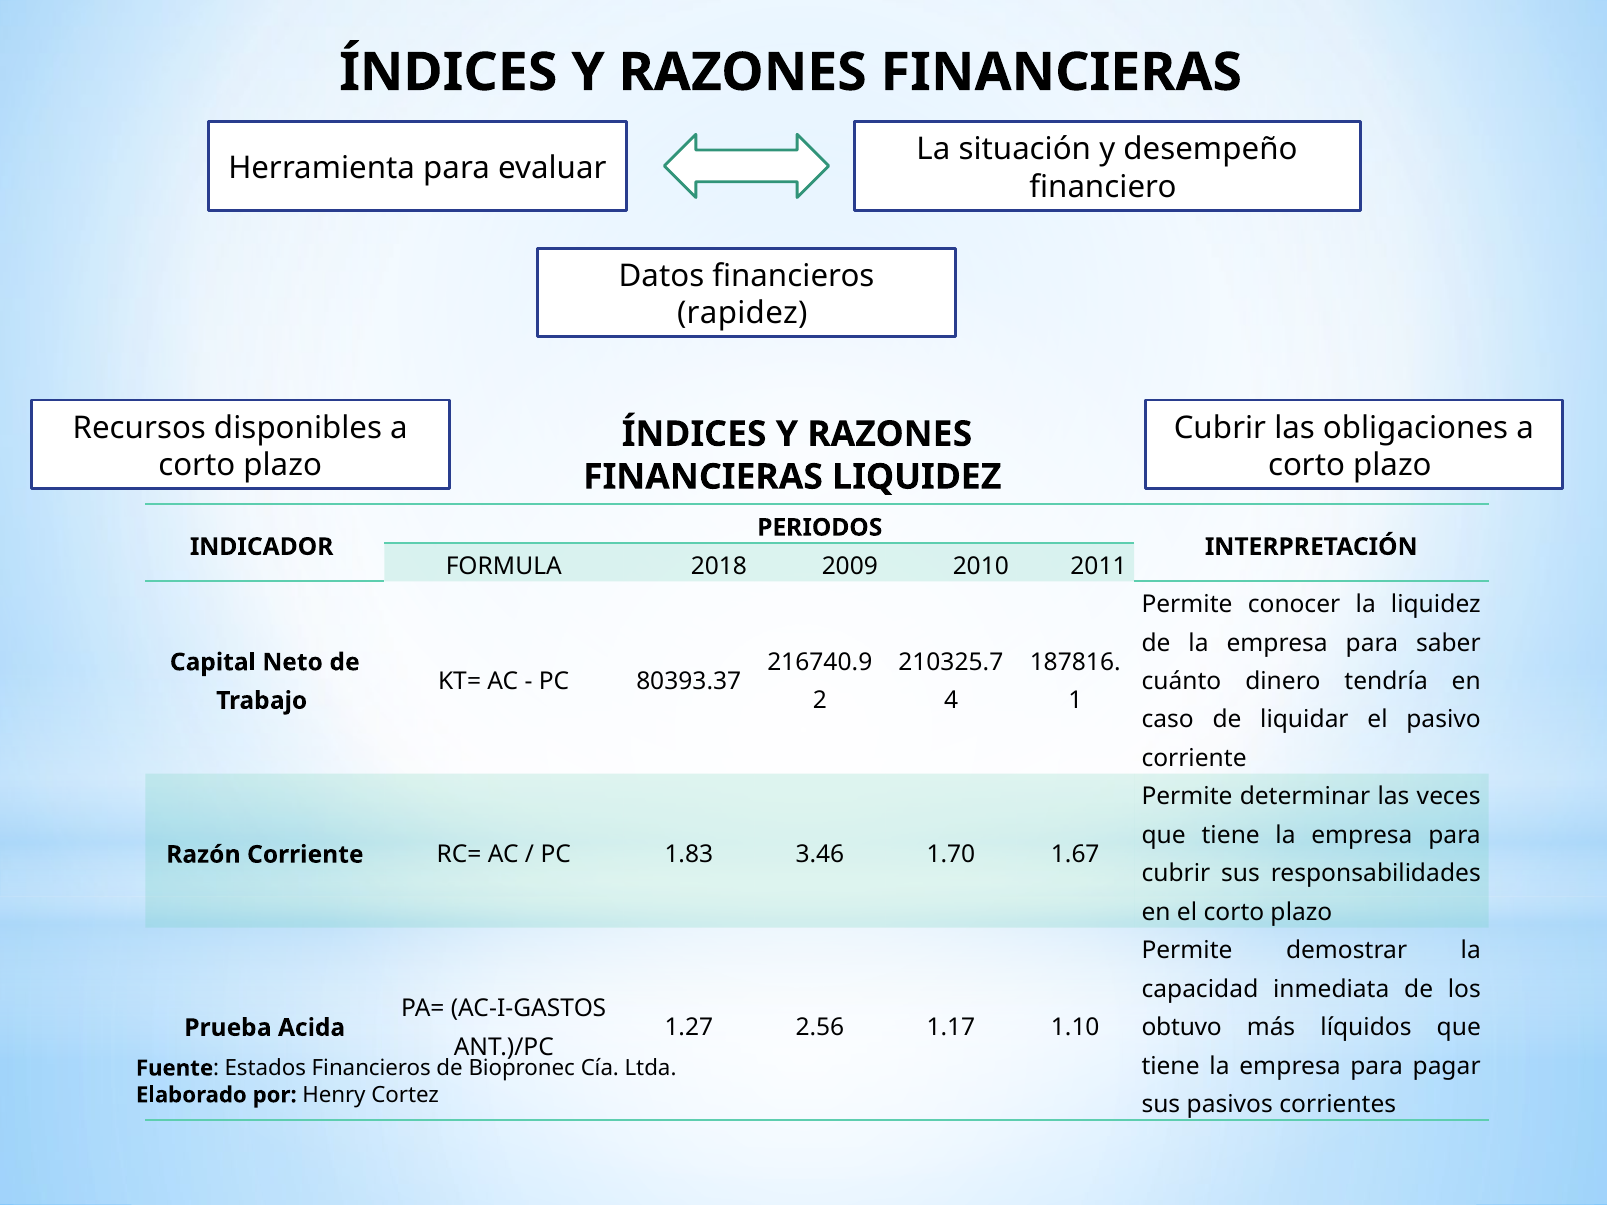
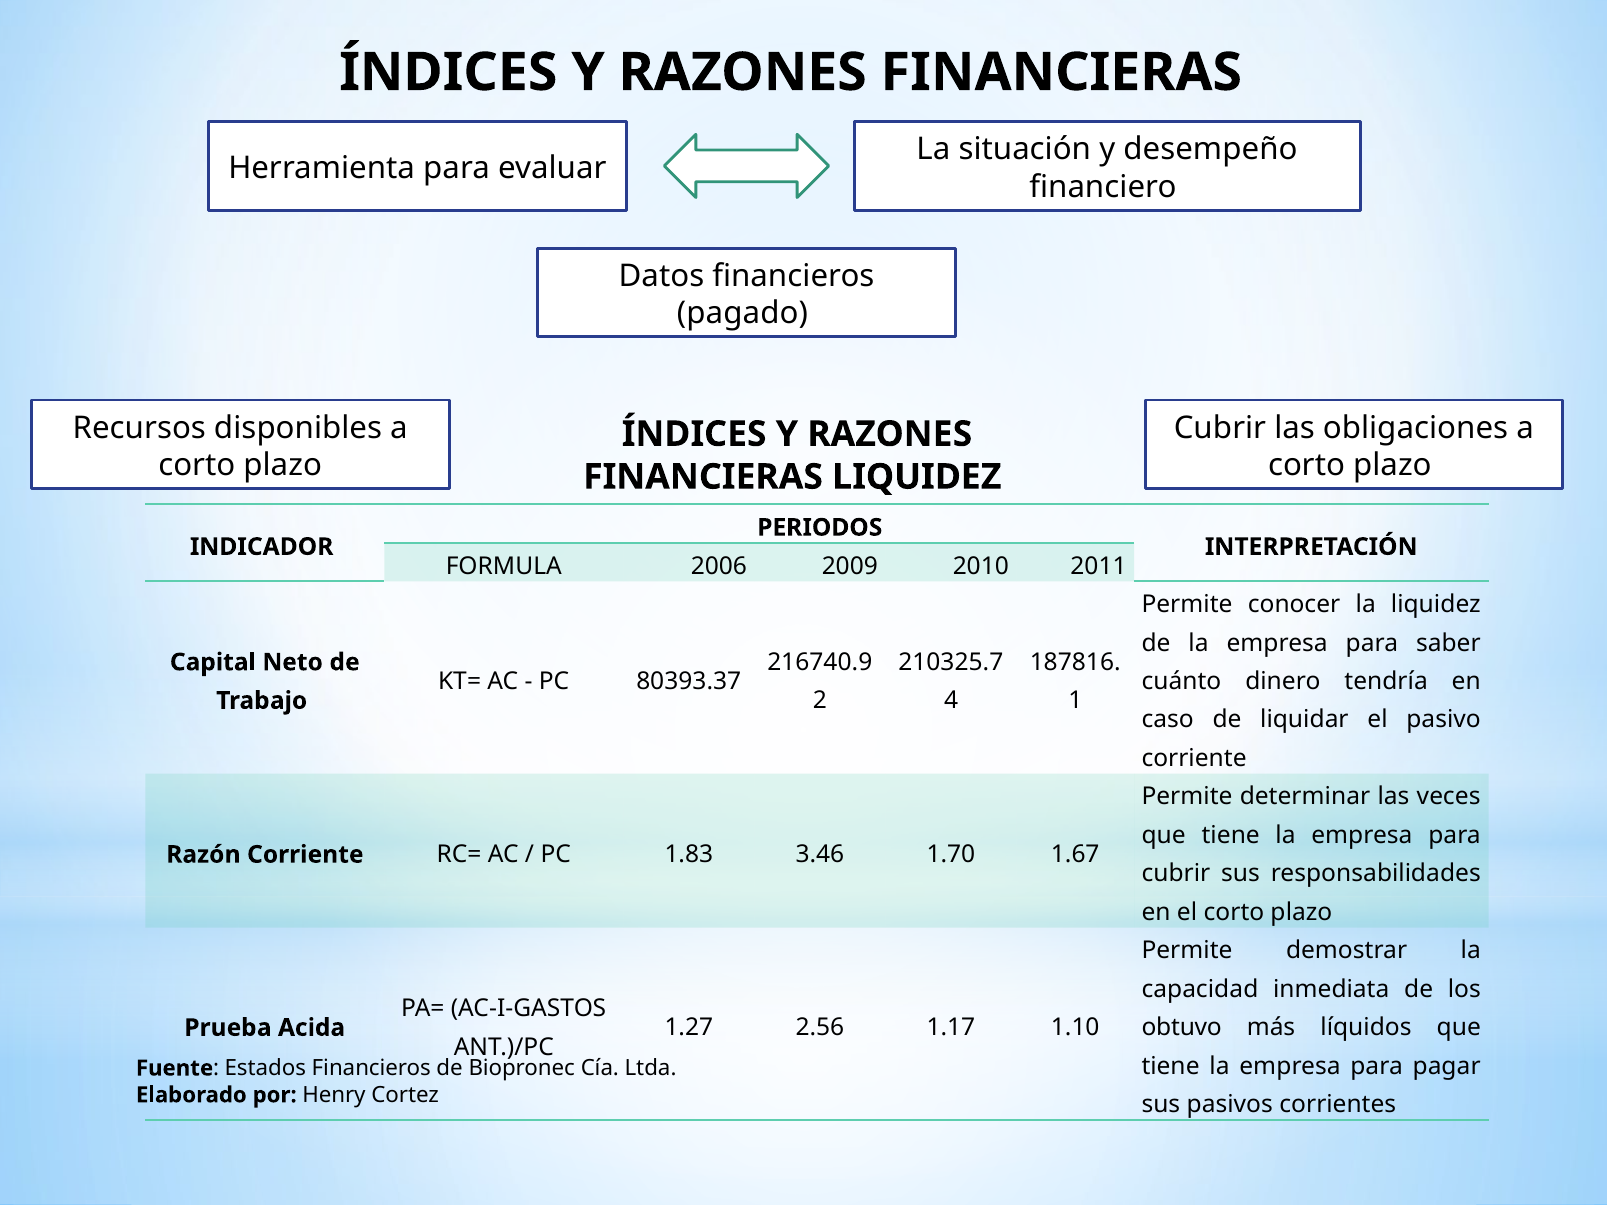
rapidez: rapidez -> pagado (742, 313)
2018: 2018 -> 2006 (719, 566)
